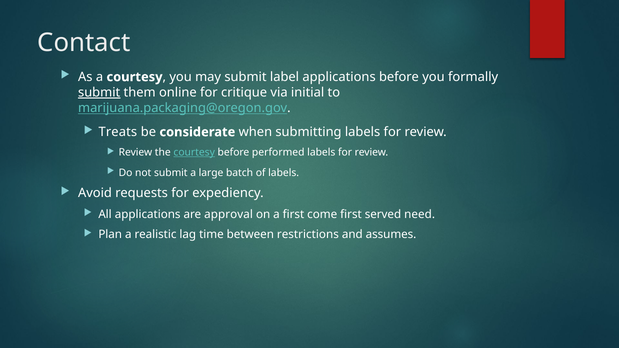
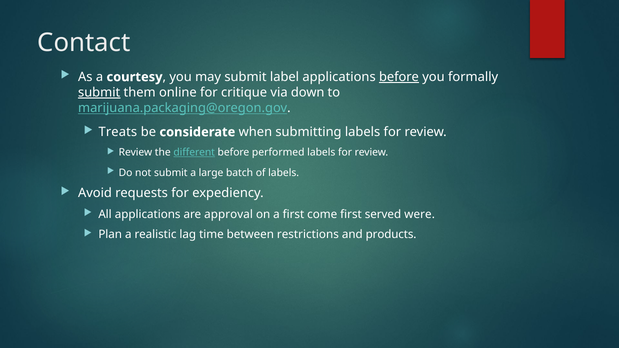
before underline: none -> present (399, 77)
initial: initial -> down (308, 93)
the courtesy: courtesy -> different (194, 152)
need: need -> were (420, 214)
assumes: assumes -> products (391, 235)
